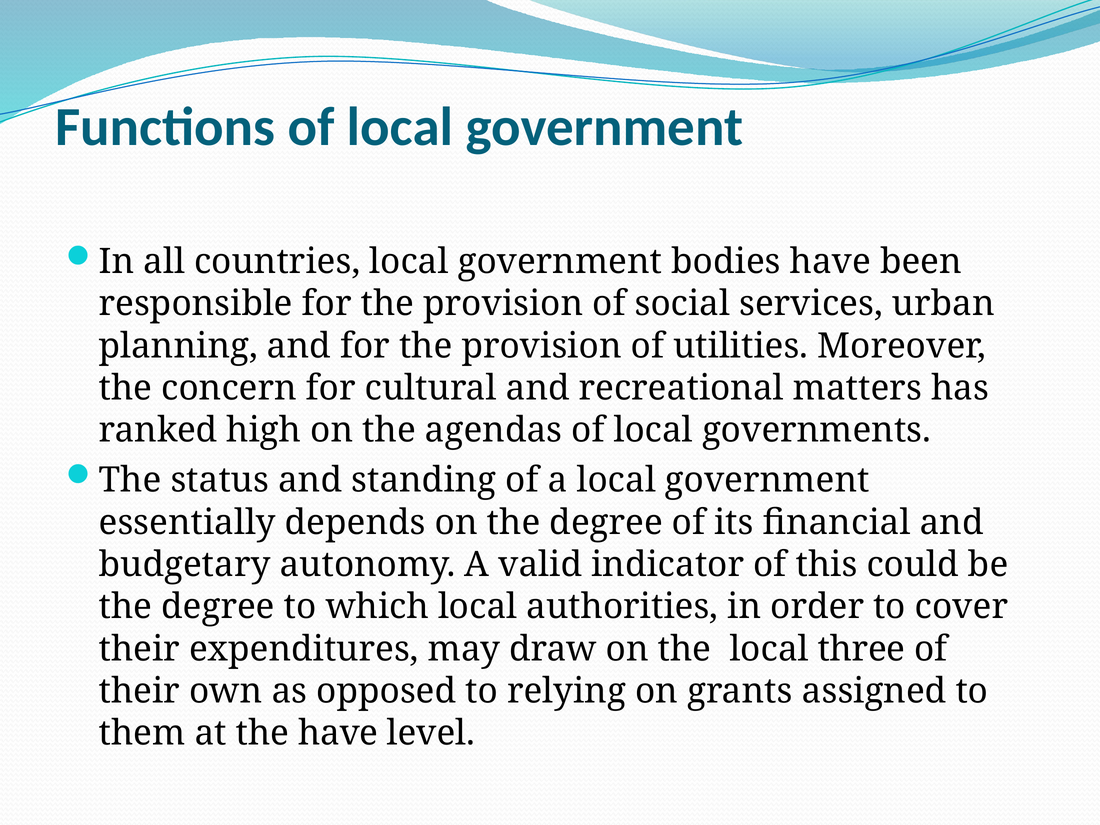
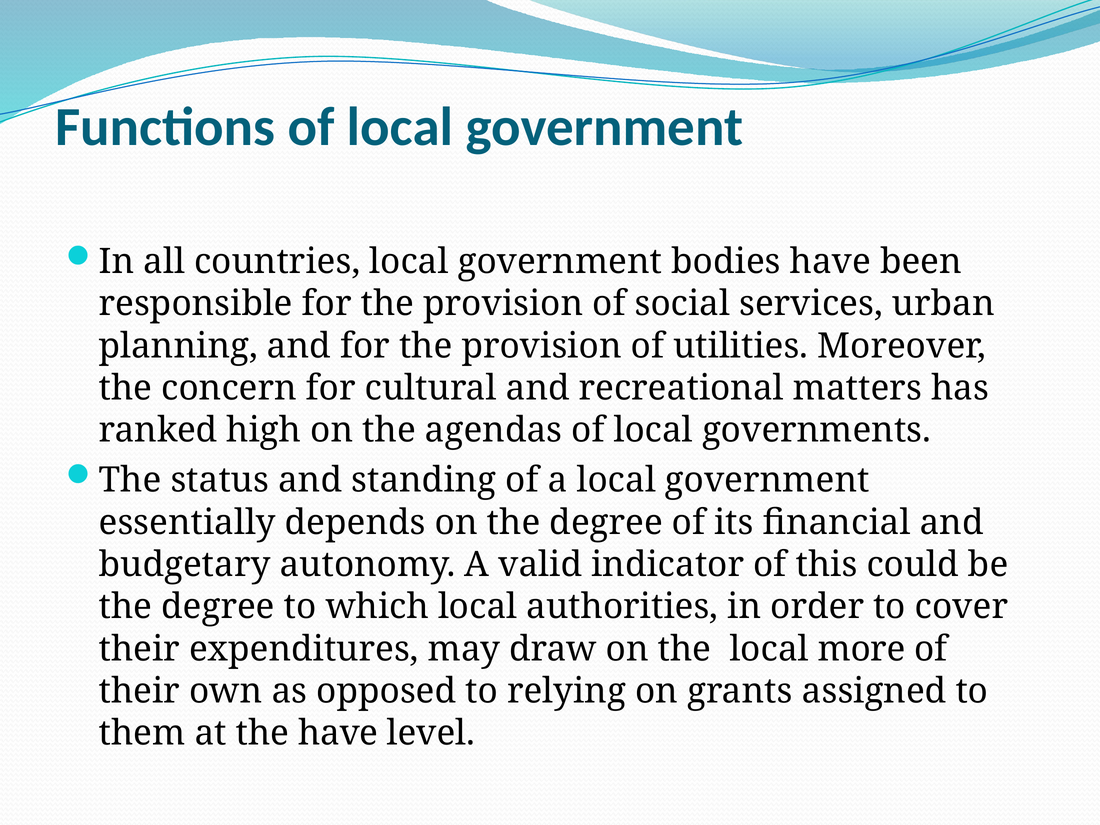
three: three -> more (862, 649)
